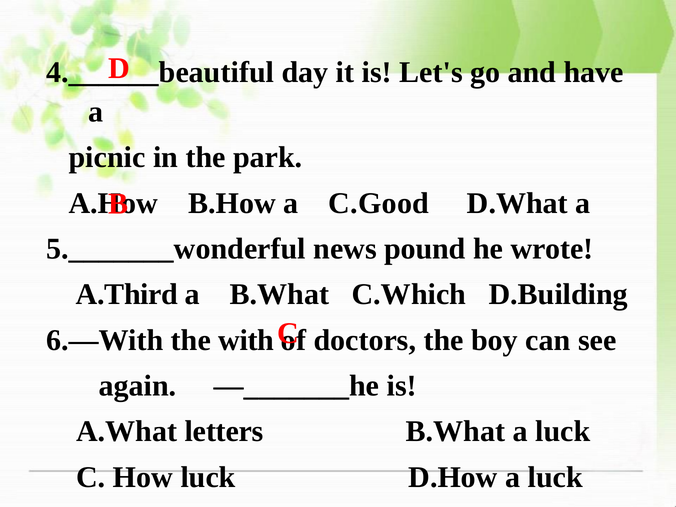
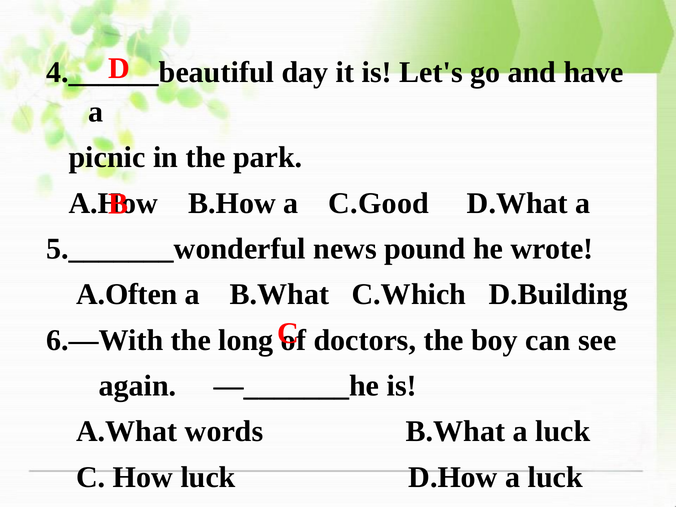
A.Third: A.Third -> A.Often (127, 294)
with: with -> long (246, 340)
letters: letters -> words (224, 432)
